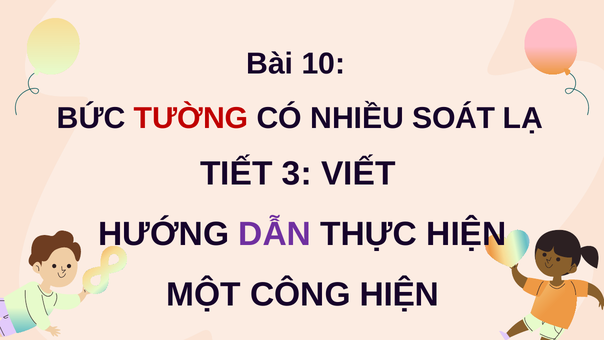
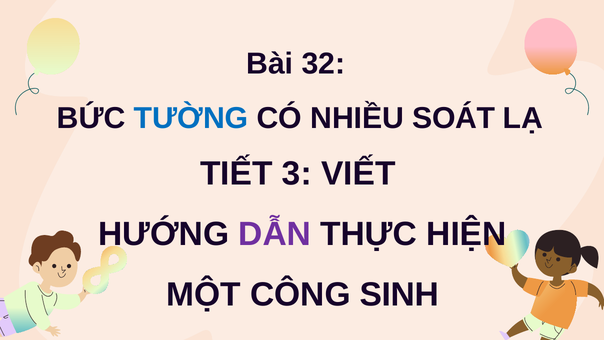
10: 10 -> 32 (323, 64)
TƯỜNG colour: red -> blue (191, 118)
CÔNG HIỆN: HIỆN -> SINH (399, 294)
